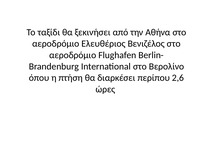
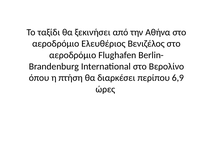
2,6: 2,6 -> 6,9 (178, 78)
